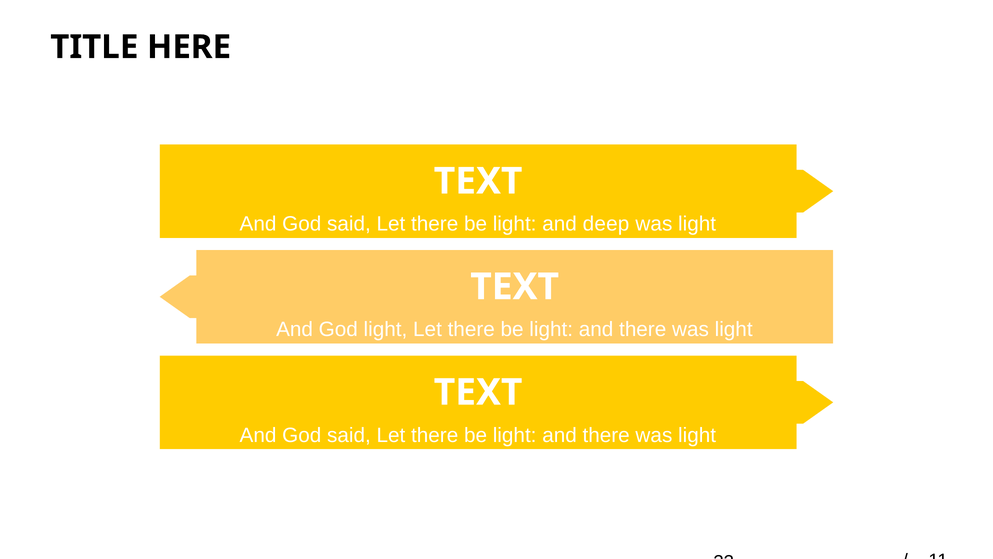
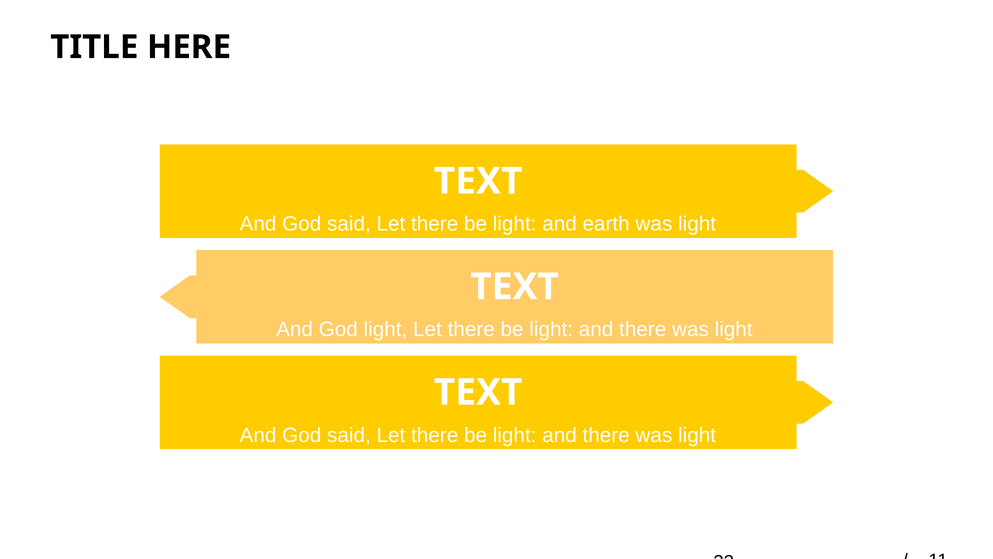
deep: deep -> earth (606, 224)
